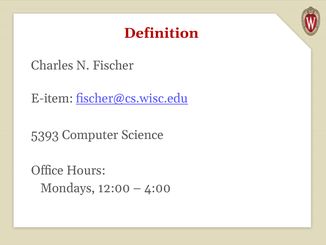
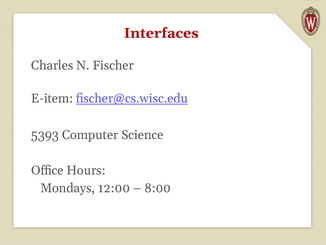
Definition: Definition -> Interfaces (161, 33)
4:00: 4:00 -> 8:00 (158, 188)
